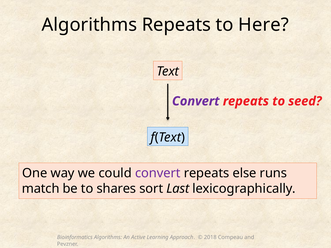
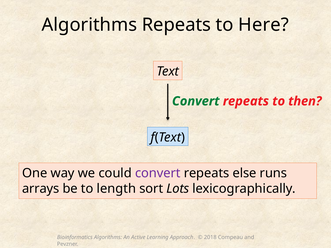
Convert colour: purple -> green (196, 101)
seed: seed -> then (305, 101)
match: match -> arrays (41, 189)
shares: shares -> length (116, 189)
Last: Last -> Lots (178, 189)
